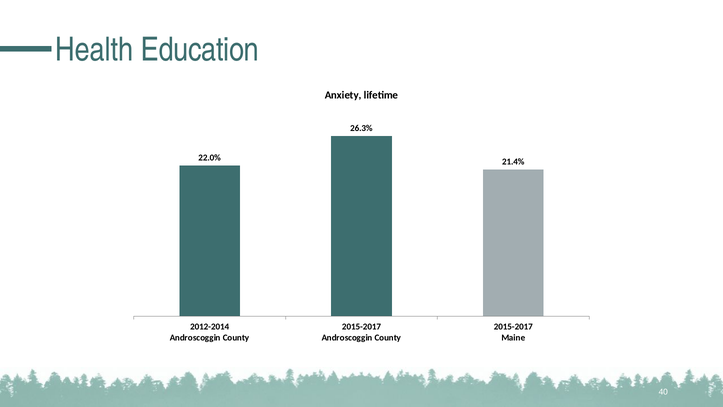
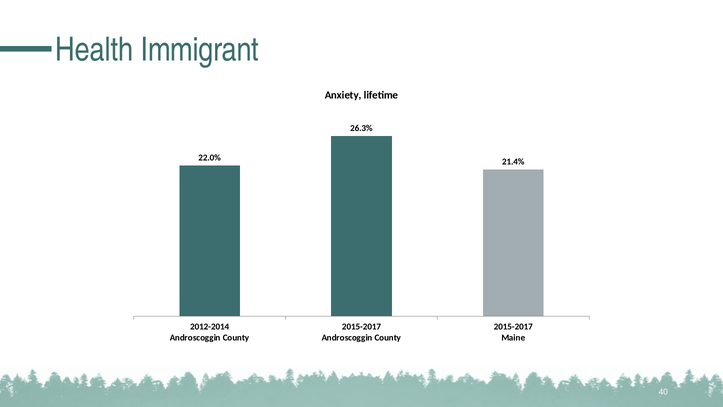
Education: Education -> Immigrant (200, 50)
